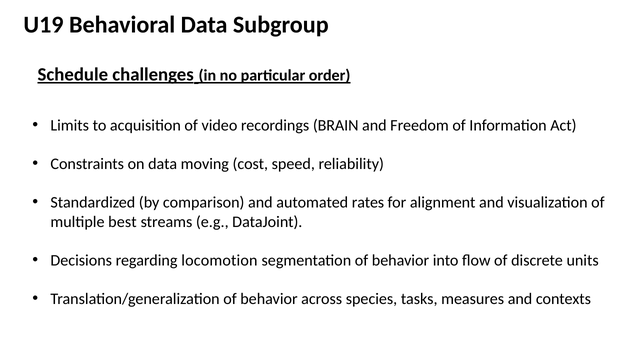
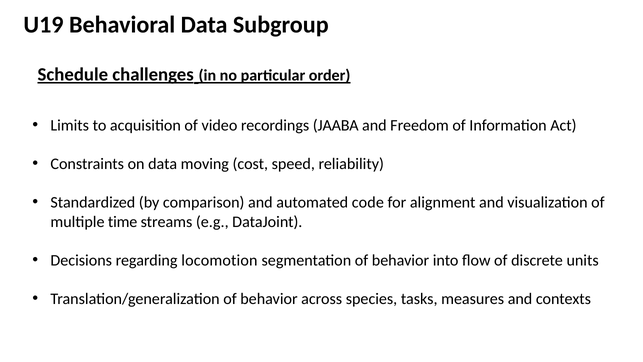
BRAIN: BRAIN -> JAABA (336, 125)
rates: rates -> code (368, 202)
best: best -> time (123, 222)
